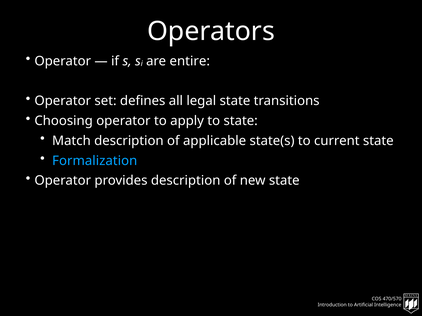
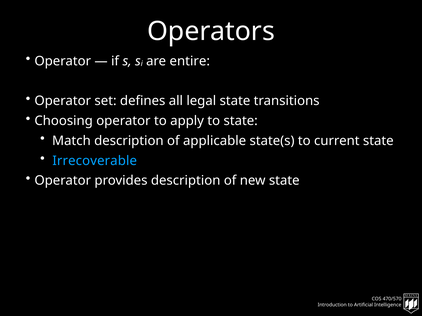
Formalization: Formalization -> Irrecoverable (95, 161)
